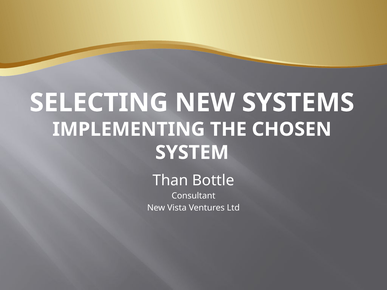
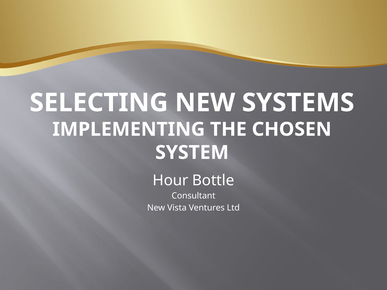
Than: Than -> Hour (171, 180)
